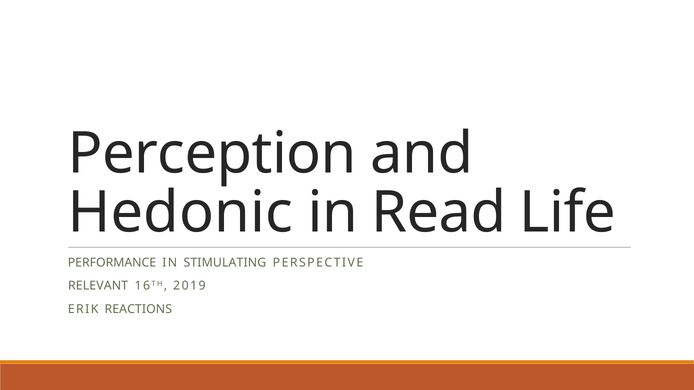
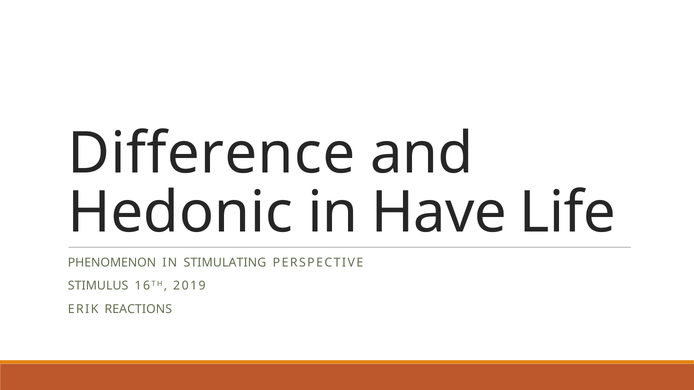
Perception: Perception -> Difference (212, 154)
Read: Read -> Have (439, 213)
PERFORMANCE: PERFORMANCE -> PHENOMENON (112, 263)
RELEVANT: RELEVANT -> STIMULUS (98, 286)
